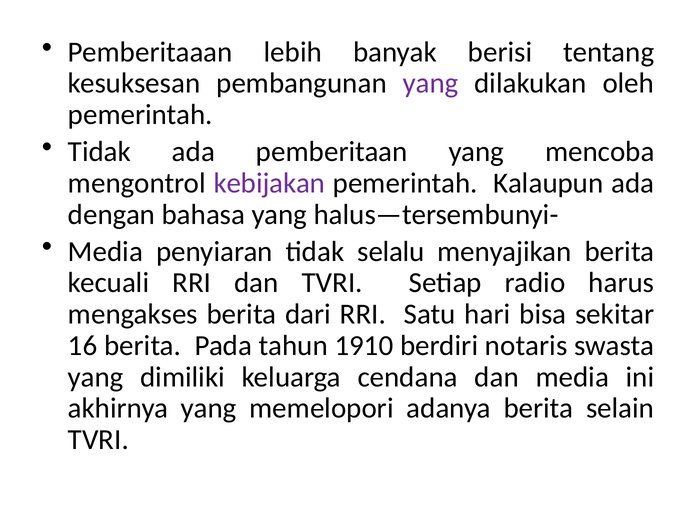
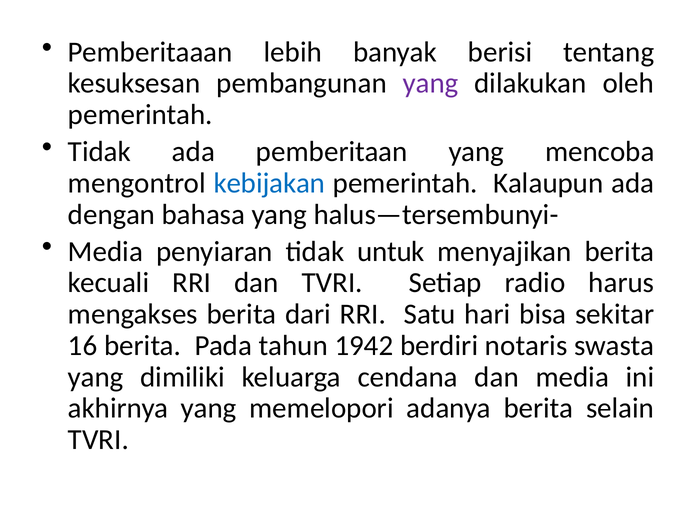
kebijakan colour: purple -> blue (269, 183)
selalu: selalu -> untuk (391, 251)
1910: 1910 -> 1942 (364, 345)
